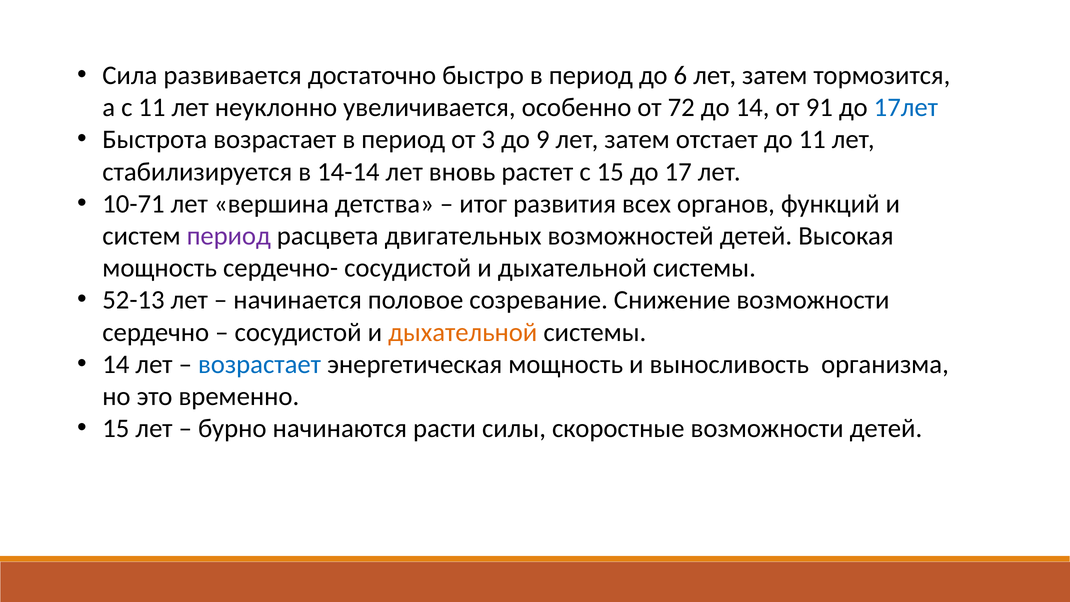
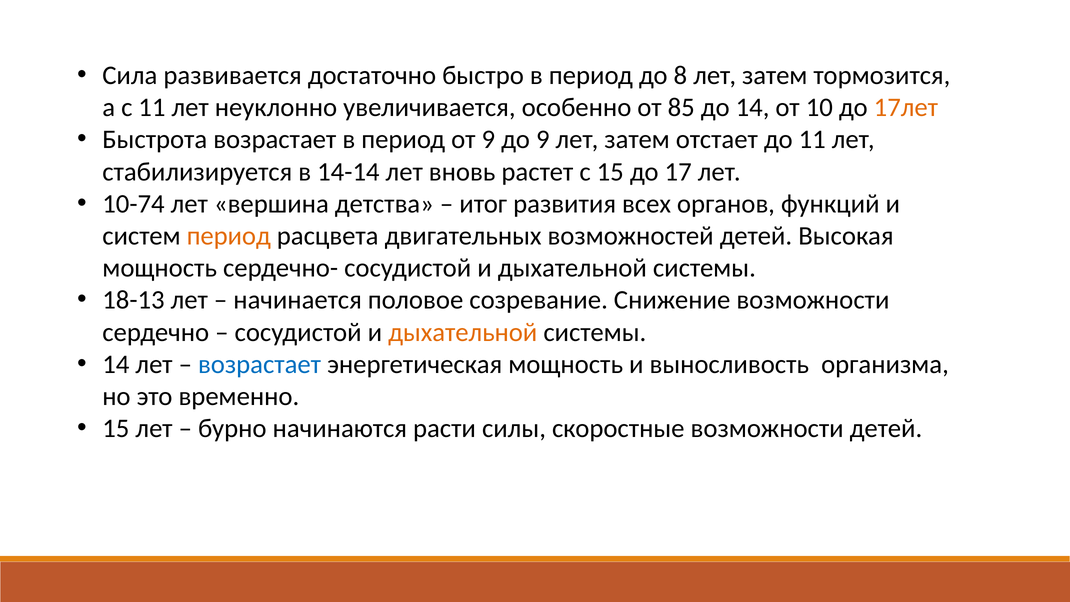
6: 6 -> 8 (680, 75)
72: 72 -> 85 (681, 107)
91: 91 -> 10 (819, 107)
17лет colour: blue -> orange (906, 107)
от 3: 3 -> 9 (488, 140)
10-71: 10-71 -> 10-74 (133, 204)
период colour: purple -> orange (229, 236)
52-13: 52-13 -> 18-13 (133, 300)
